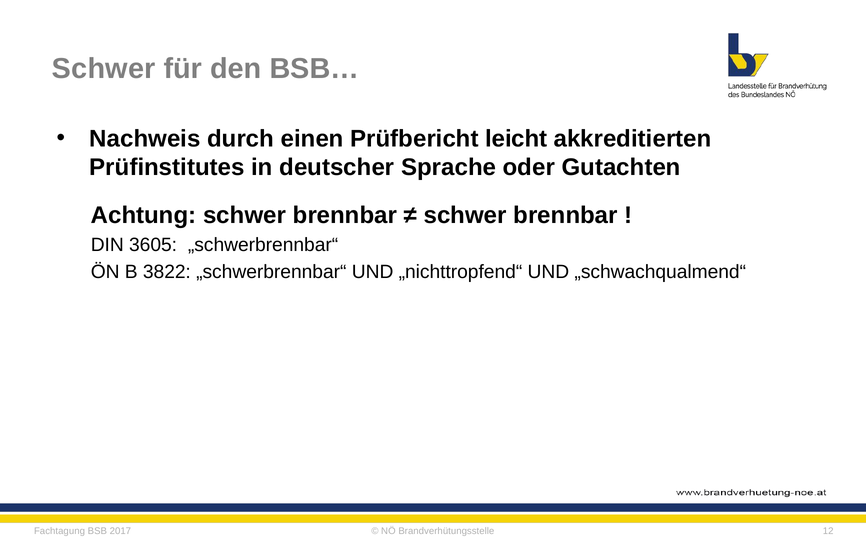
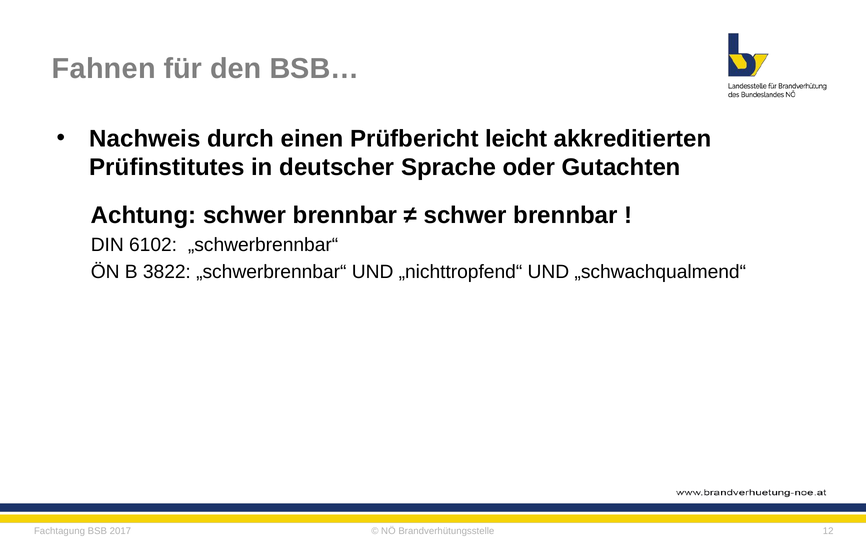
Schwer: Schwer -> Fahnen (104, 69)
3605: 3605 -> 6102 (153, 245)
